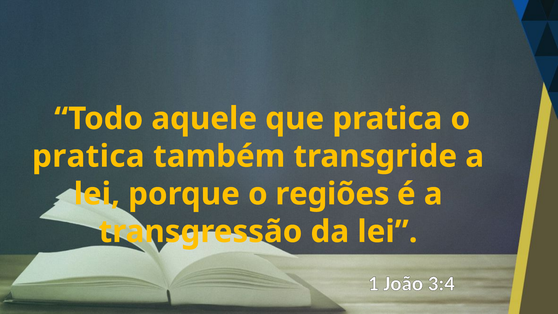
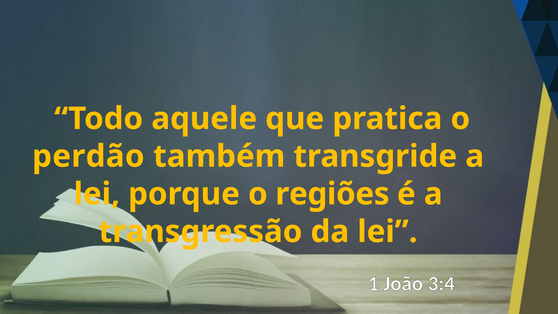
pratica: pratica -> perdão (88, 156)
